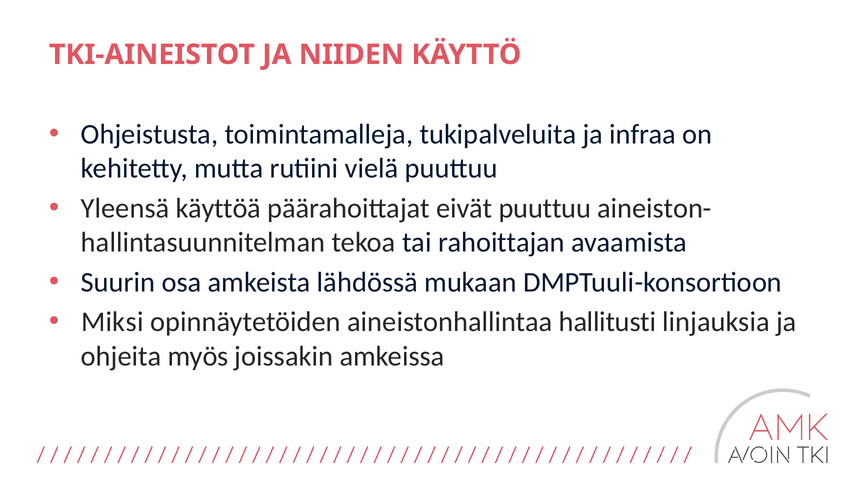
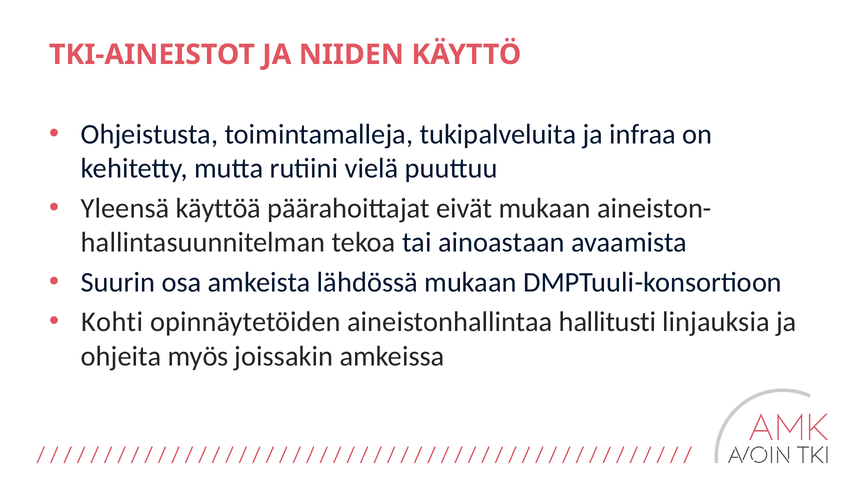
eivät puuttuu: puuttuu -> mukaan (545, 208)
rahoittajan: rahoittajan -> ainoastaan (501, 242)
Miksi: Miksi -> Kohti (112, 322)
